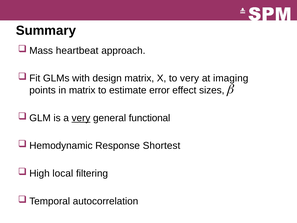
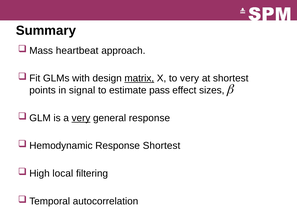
matrix underline: none -> present (139, 78)
at imaging: imaging -> shortest (231, 78)
in matrix: matrix -> signal (82, 90)
error: error -> pass (159, 90)
general functional: functional -> response (149, 118)
